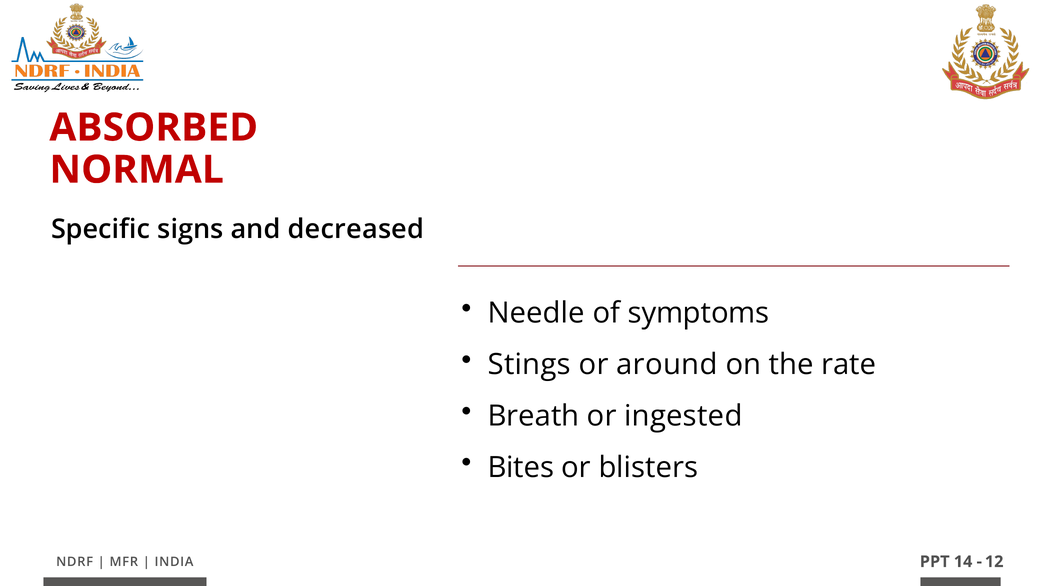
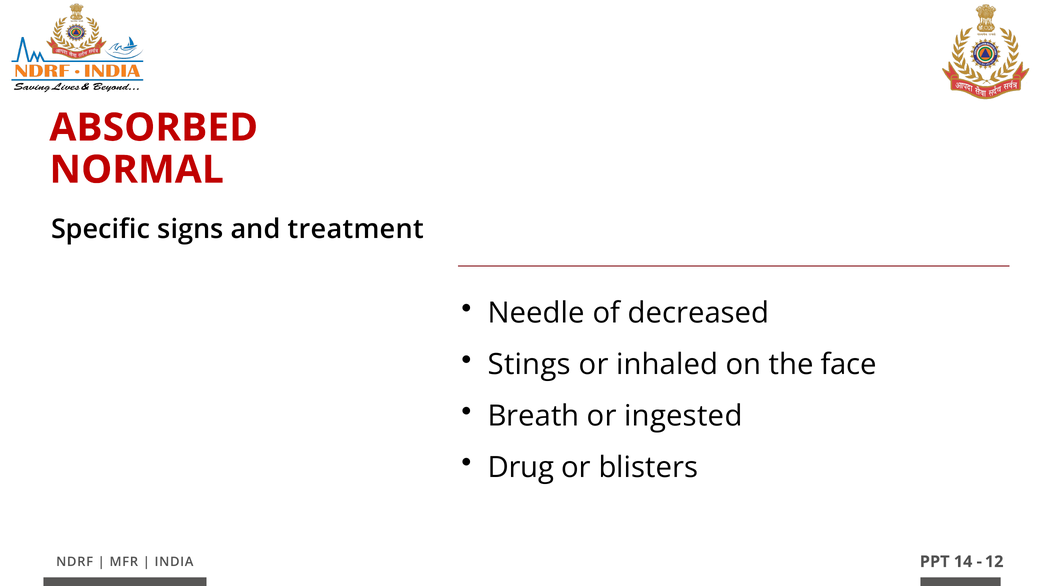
decreased: decreased -> treatment (356, 230)
symptoms: symptoms -> decreased (698, 313)
around: around -> inhaled (667, 365)
rate: rate -> face (849, 365)
Bites: Bites -> Drug (521, 468)
